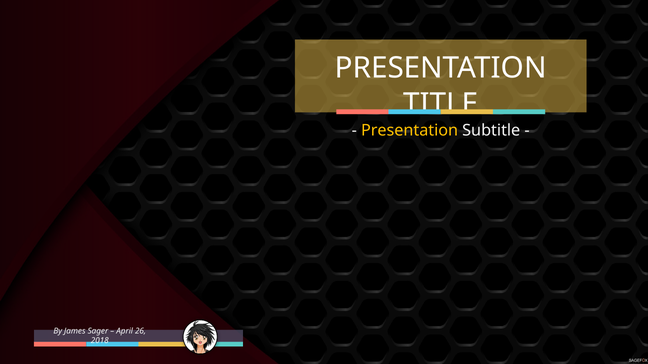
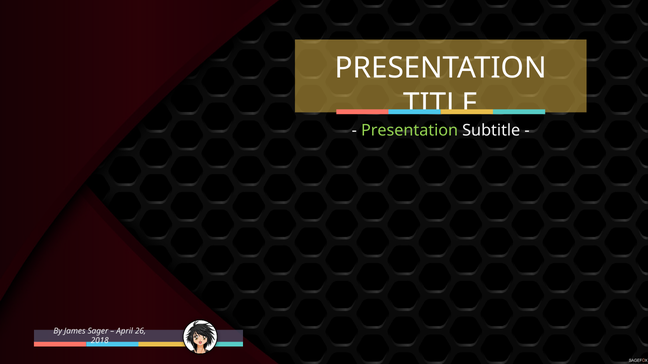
Presentation colour: yellow -> light green (410, 131)
